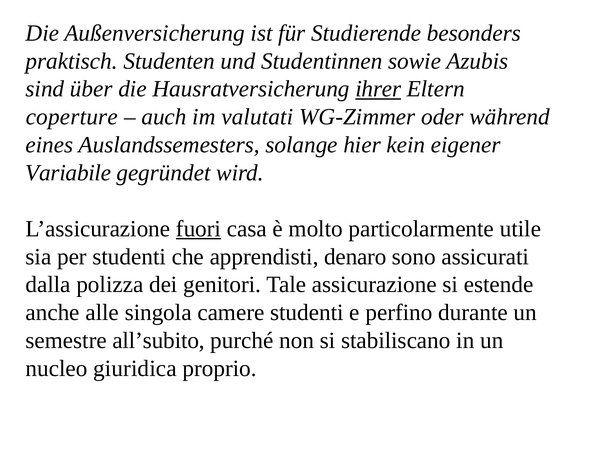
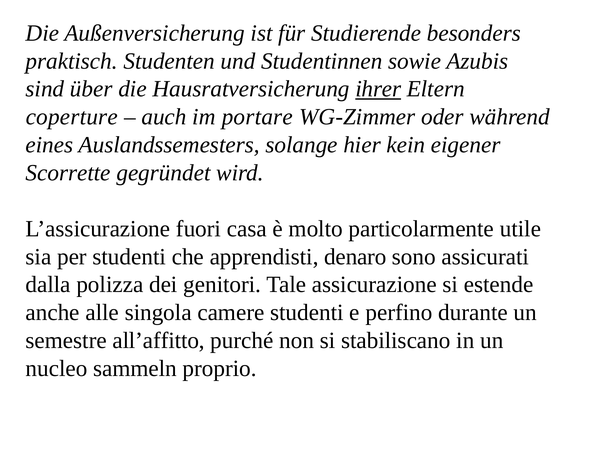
valutati: valutati -> portare (257, 117)
Variabile: Variabile -> Scorrette (68, 173)
fuori underline: present -> none (199, 228)
all’subito: all’subito -> all’affitto (159, 340)
giuridica: giuridica -> sammeln (135, 368)
